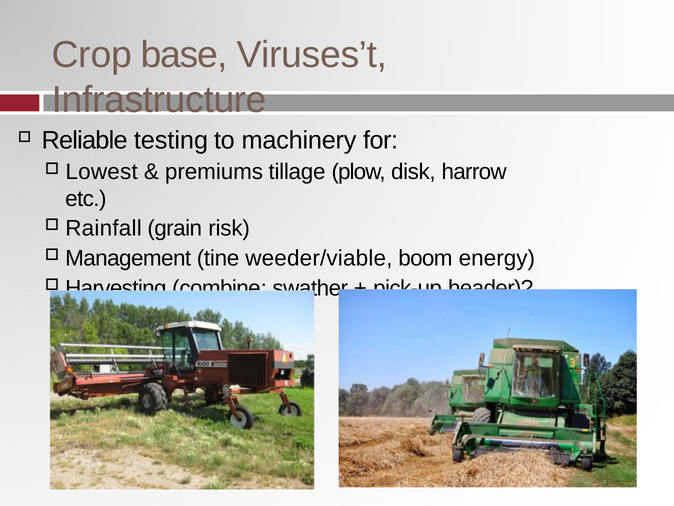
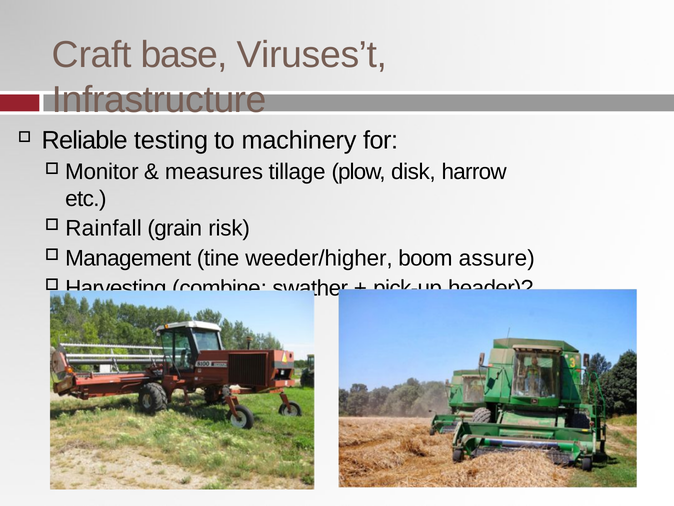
Crop: Crop -> Craft (92, 55)
Lowest: Lowest -> Monitor (102, 172)
premiums: premiums -> measures (214, 172)
weeder/viable: weeder/viable -> weeder/higher (319, 258)
energy: energy -> assure (497, 258)
